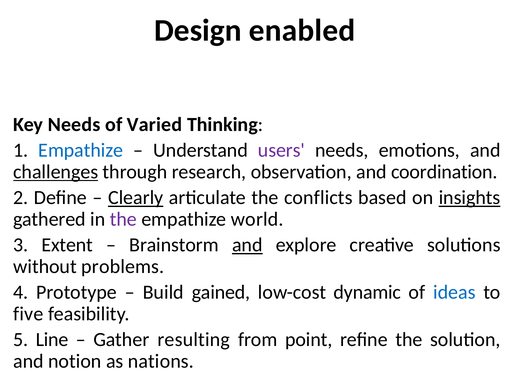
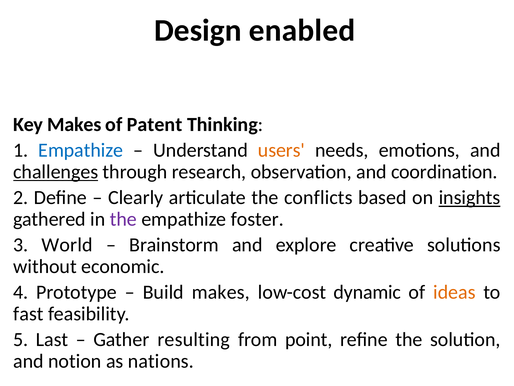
Key Needs: Needs -> Makes (74, 124)
Varied: Varied -> Patent (155, 124)
users colour: purple -> orange (281, 150)
Clearly underline: present -> none (136, 197)
world: world -> foster (257, 219)
Extent: Extent -> World (67, 245)
and underline: present -> none (247, 245)
problems: problems -> economic (123, 266)
Build gained: gained -> makes (221, 292)
ideas colour: blue -> orange (454, 292)
five: five -> fast (28, 314)
Line: Line -> Last (52, 339)
